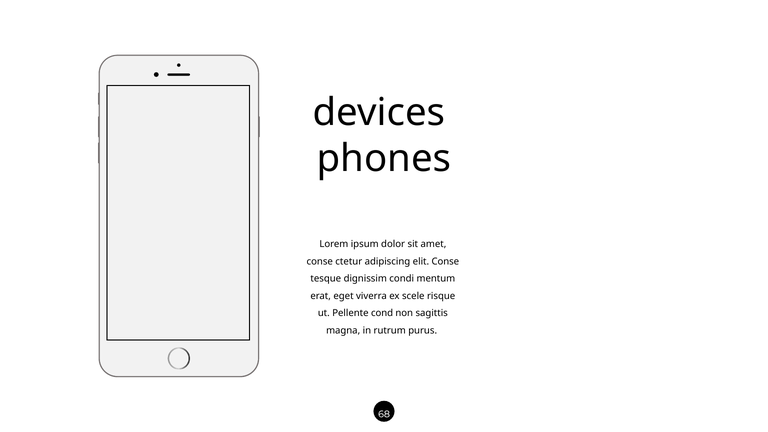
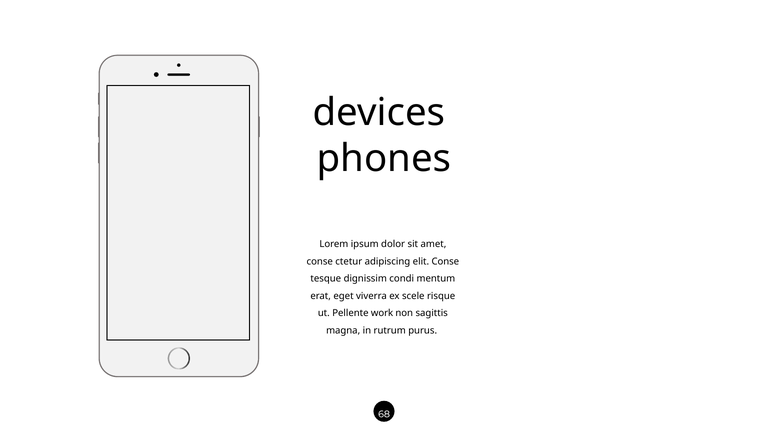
cond: cond -> work (382, 313)
